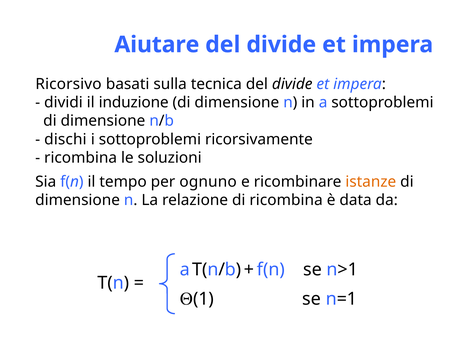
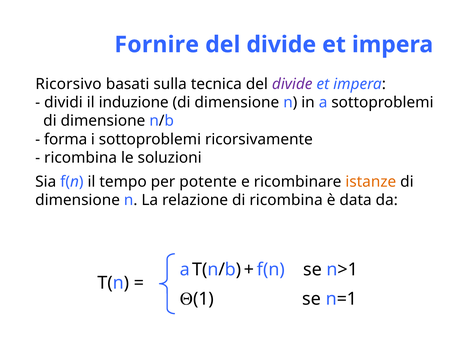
Aiutare: Aiutare -> Fornire (157, 45)
divide colour: black -> purple (292, 84)
dischi: dischi -> forma (66, 139)
ognuno: ognuno -> potente (208, 182)
